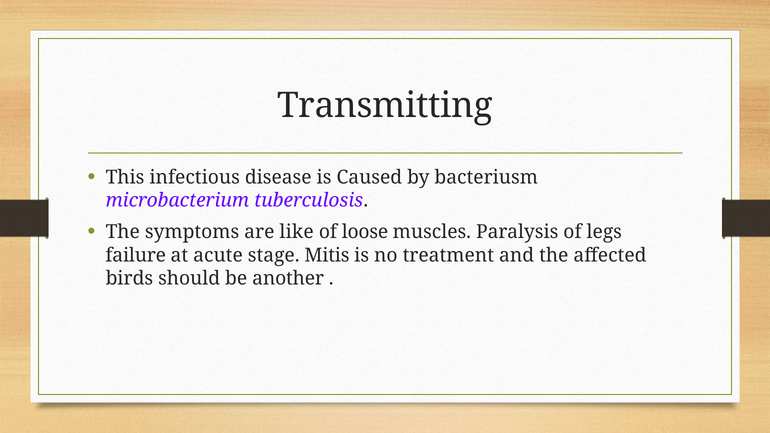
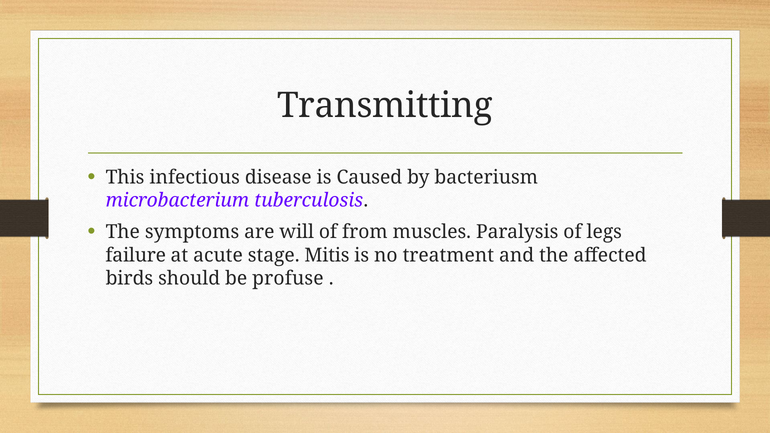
like: like -> will (297, 232)
loose: loose -> from (365, 232)
another: another -> profuse (288, 278)
